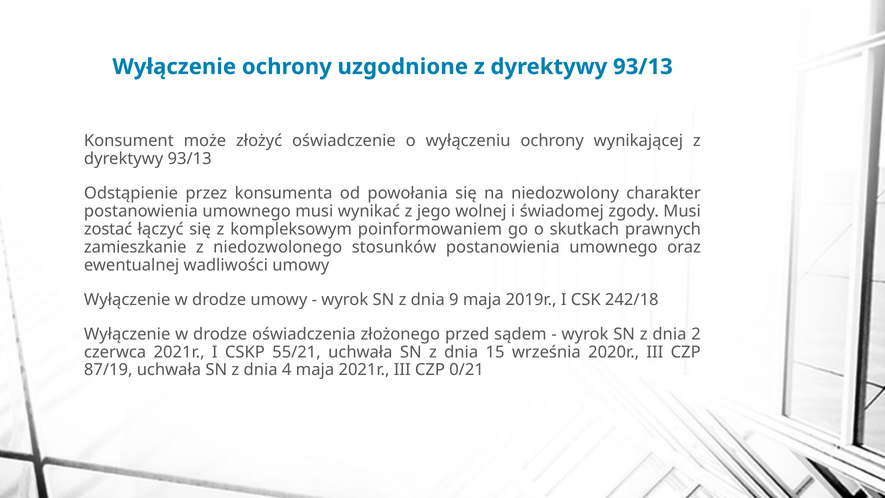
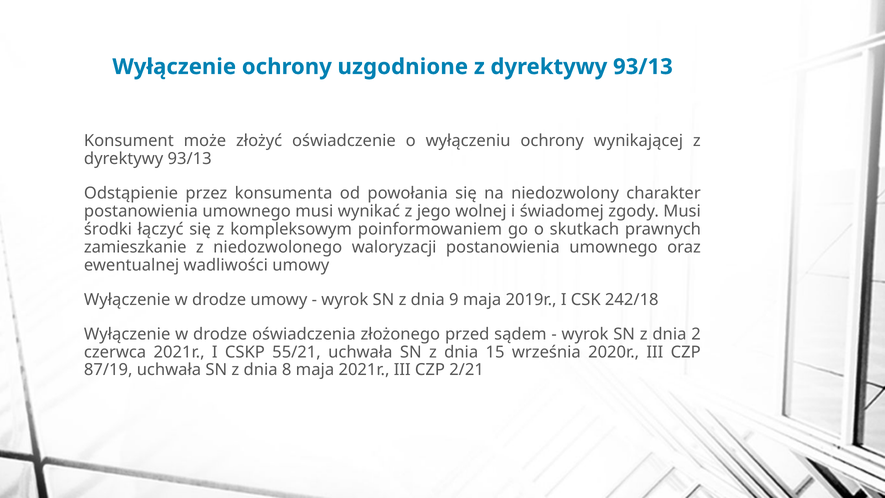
zostać: zostać -> środki (108, 229)
stosunków: stosunków -> waloryzacji (394, 247)
4: 4 -> 8 (287, 370)
0/21: 0/21 -> 2/21 (467, 370)
